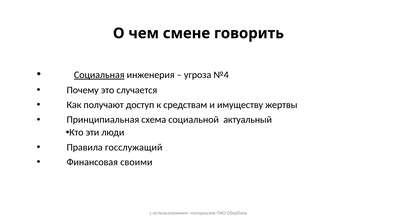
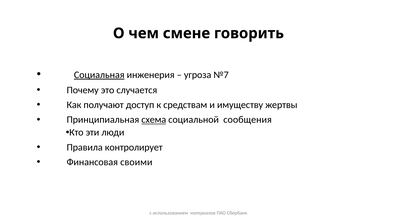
№4: №4 -> №7 (221, 75)
схема underline: none -> present (154, 120)
актуальный: актуальный -> сообщения (248, 120)
госслужащий: госслужащий -> контролирует (134, 147)
